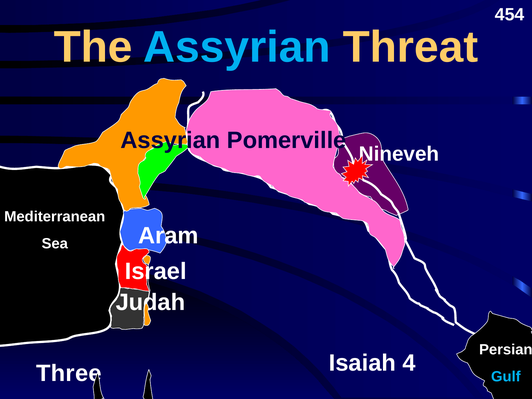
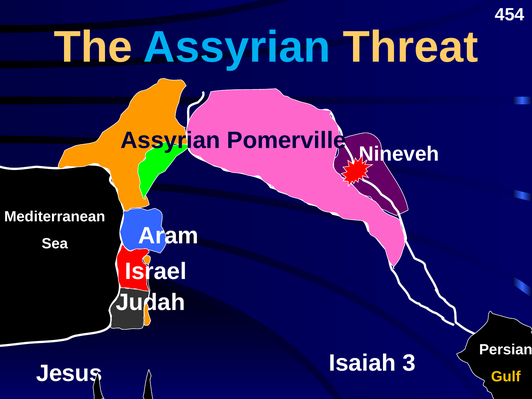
4: 4 -> 3 (409, 363)
Three: Three -> Jesus (69, 373)
Gulf colour: light blue -> yellow (506, 377)
